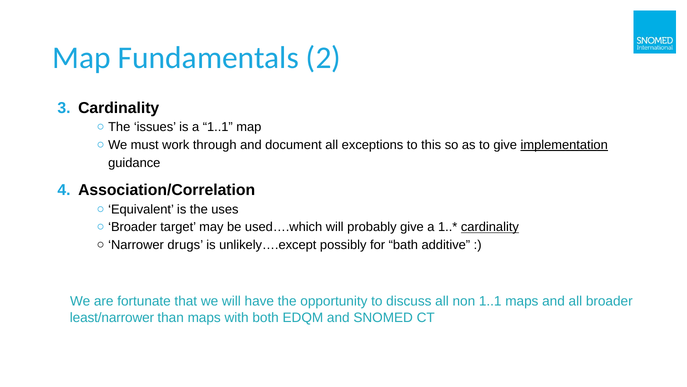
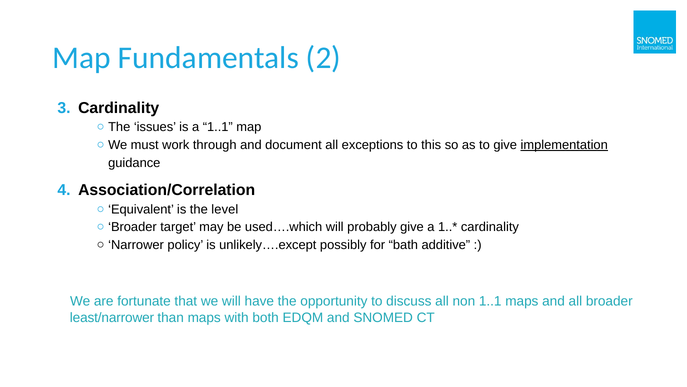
uses: uses -> level (225, 209)
cardinality underline: present -> none (490, 227)
drugs: drugs -> policy (185, 245)
